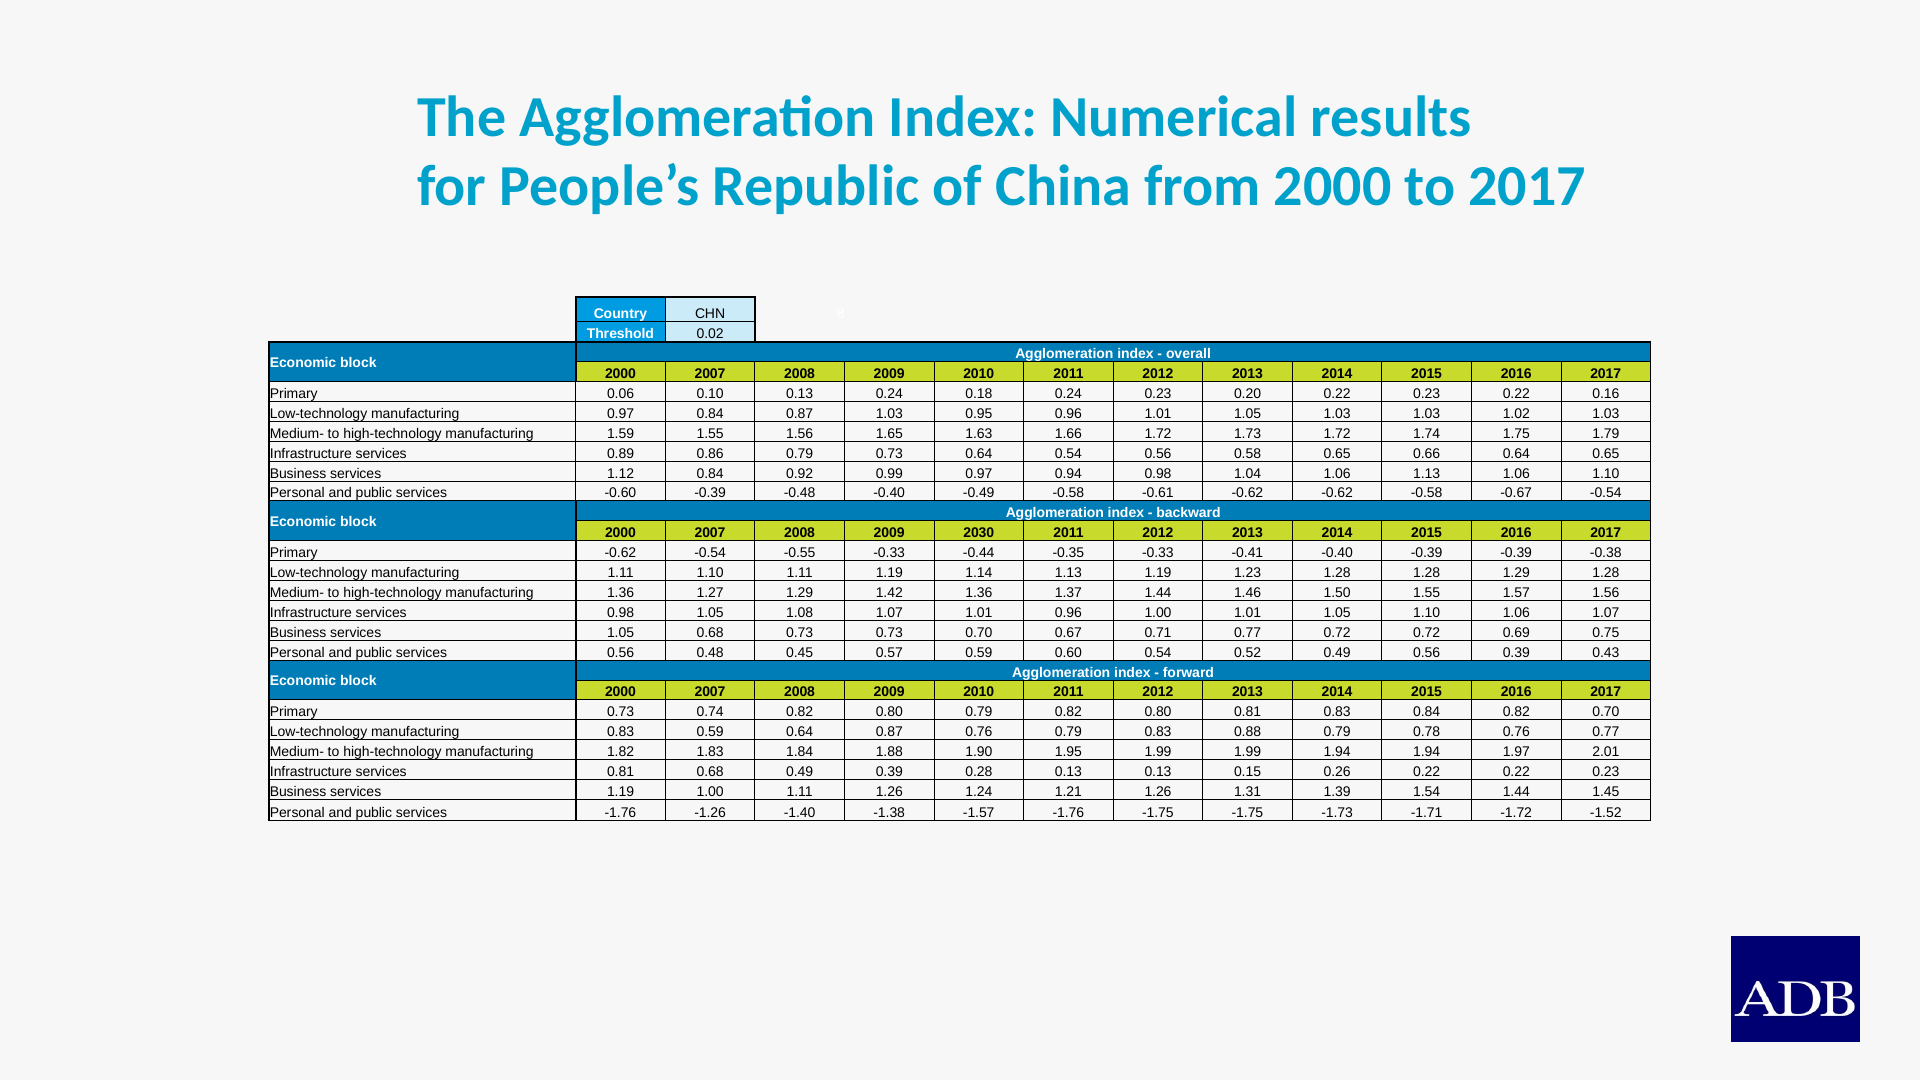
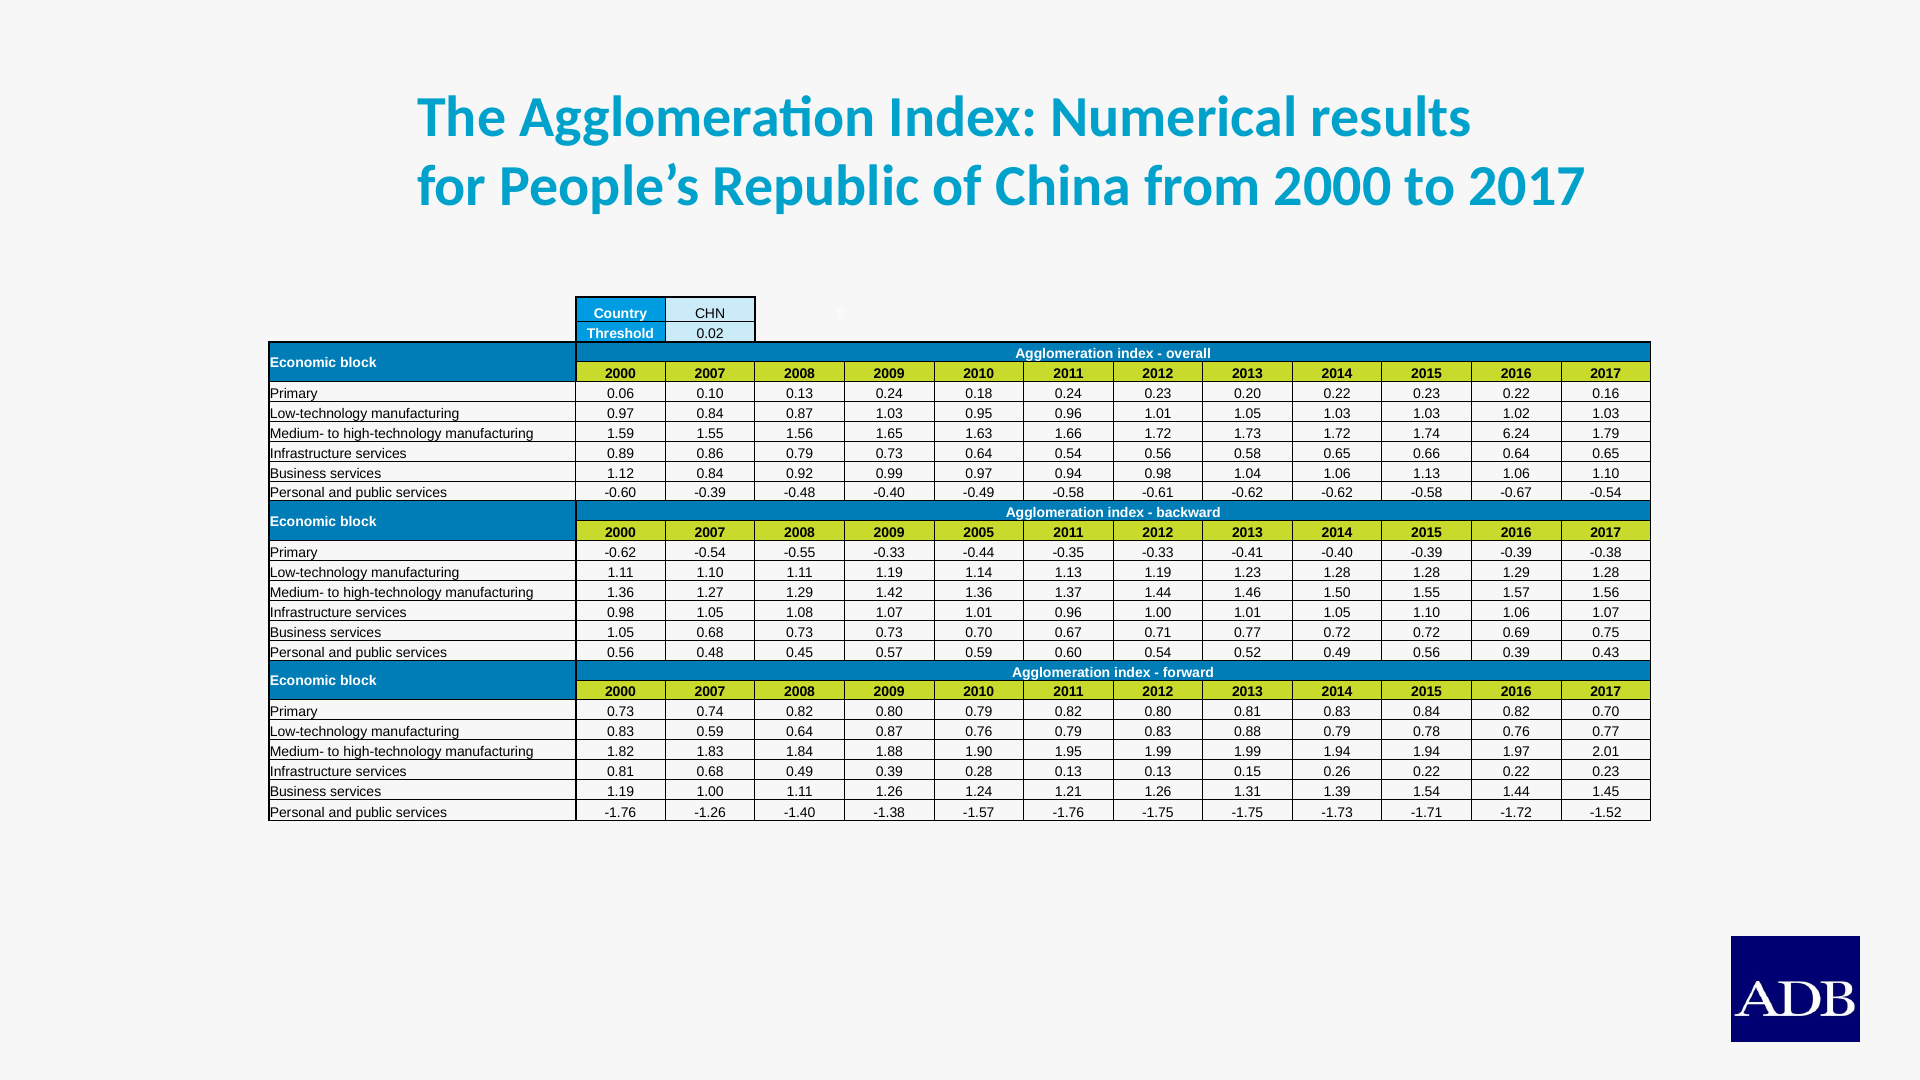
1.75: 1.75 -> 6.24 (1516, 434)
2030: 2030 -> 2005 (979, 533)
